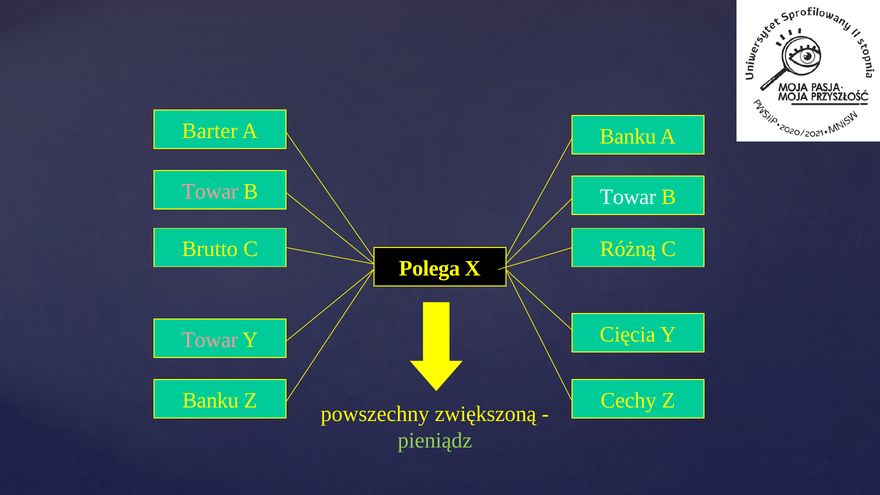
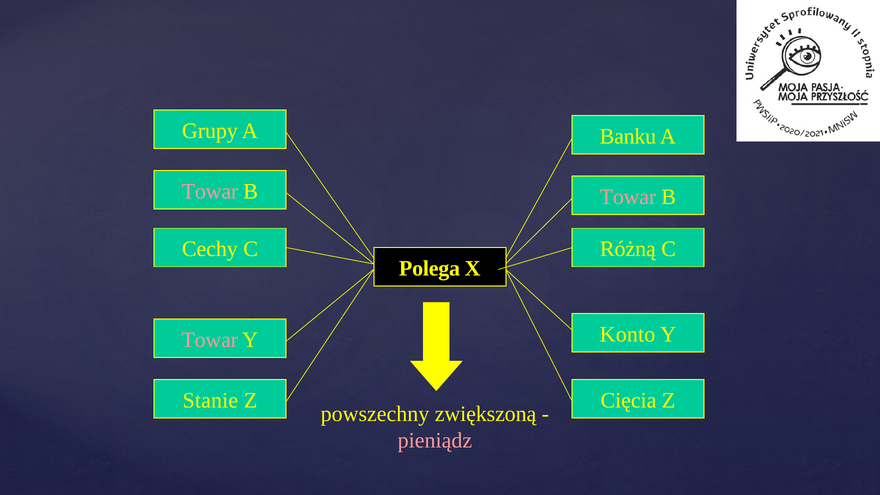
Barter: Barter -> Grupy (210, 131)
Towar colour: white -> pink (628, 197)
Brutto: Brutto -> Cechy (210, 249)
Cięcia: Cięcia -> Konto (628, 334)
Banku: Banku -> Stanie (210, 400)
Cechy: Cechy -> Cięcia (628, 400)
pieniądz colour: light green -> pink (435, 440)
